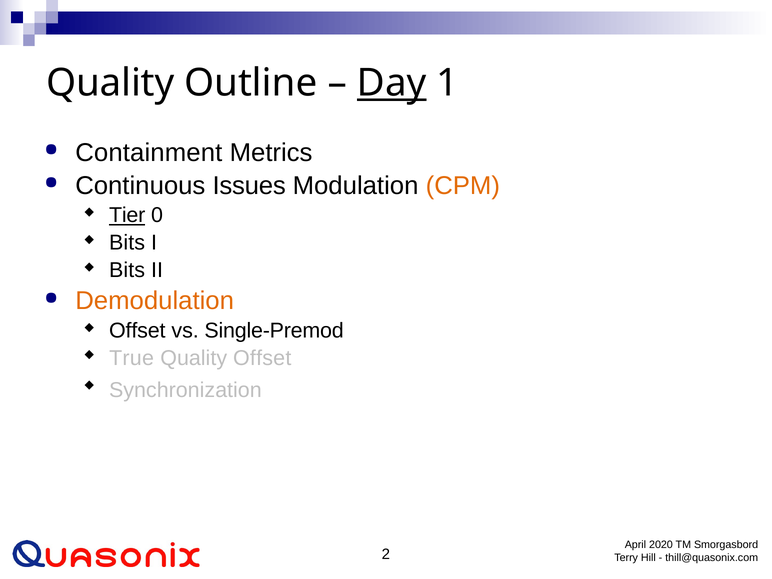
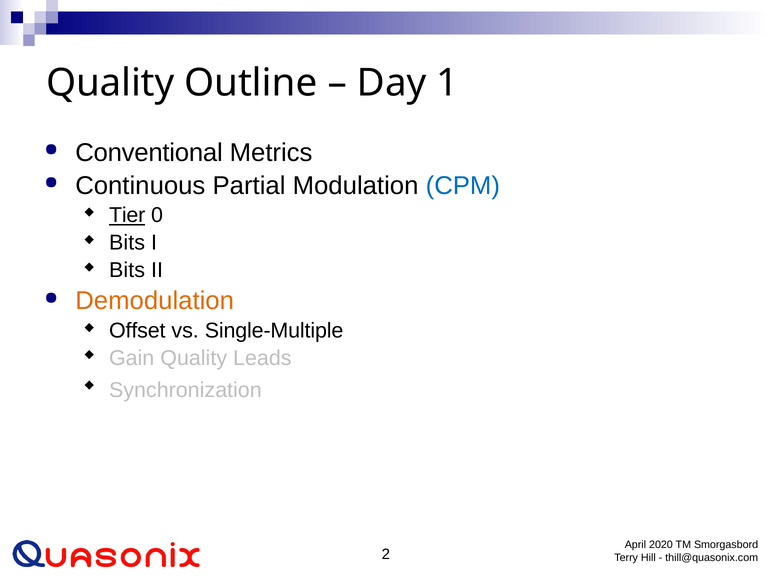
Day underline: present -> none (392, 83)
Containment: Containment -> Conventional (149, 153)
Issues: Issues -> Partial (249, 186)
CPM colour: orange -> blue (463, 186)
Single-Premod: Single-Premod -> Single-Multiple (274, 331)
True: True -> Gain (132, 358)
Quality Offset: Offset -> Leads (262, 358)
